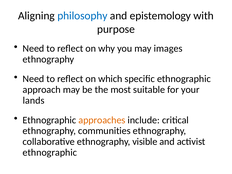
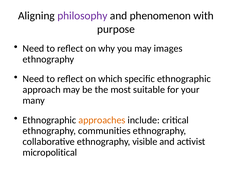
philosophy colour: blue -> purple (82, 16)
epistemology: epistemology -> phenomenon (160, 16)
lands: lands -> many (34, 100)
ethnographic: ethnographic -> micropolitical (50, 152)
